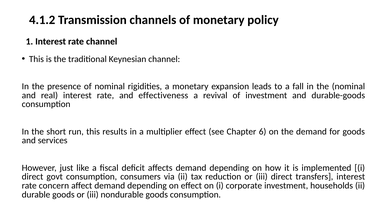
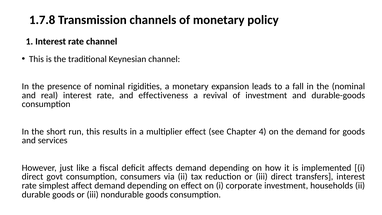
4.1.2: 4.1.2 -> 1.7.8 (42, 20)
6: 6 -> 4 (263, 131)
concern: concern -> simplest (54, 185)
